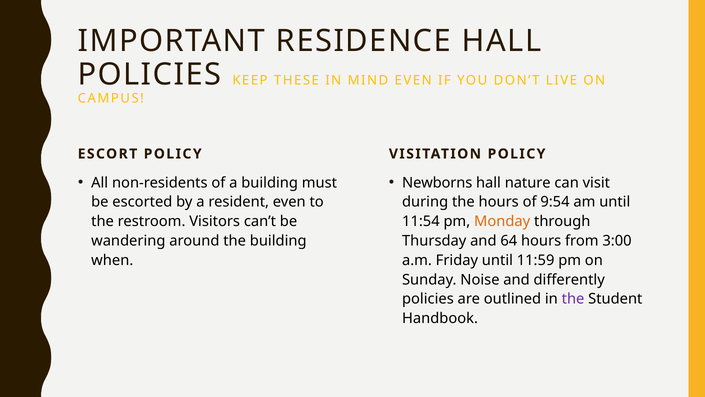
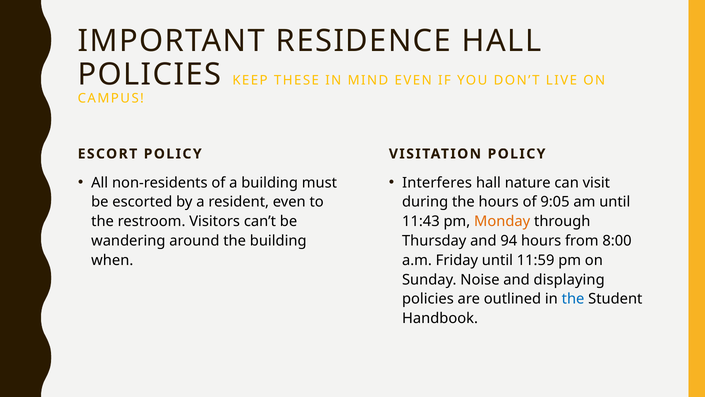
Newborns: Newborns -> Interferes (437, 182)
9:54: 9:54 -> 9:05 (555, 202)
11:54: 11:54 -> 11:43 (421, 221)
64: 64 -> 94 (509, 241)
3:00: 3:00 -> 8:00 (617, 241)
differently: differently -> displaying (569, 279)
the colour: purple -> blue (573, 299)
